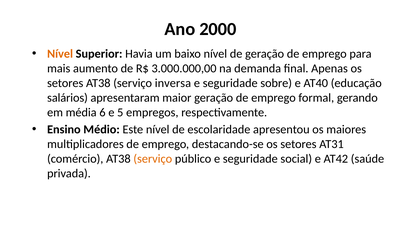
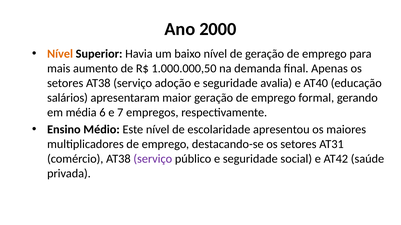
3.000.000,00: 3.000.000,00 -> 1.000.000,50 (184, 69)
inversa: inversa -> adoção (173, 83)
sobre: sobre -> avalia (276, 83)
5: 5 -> 7 (120, 113)
serviço colour: orange -> purple (153, 159)
